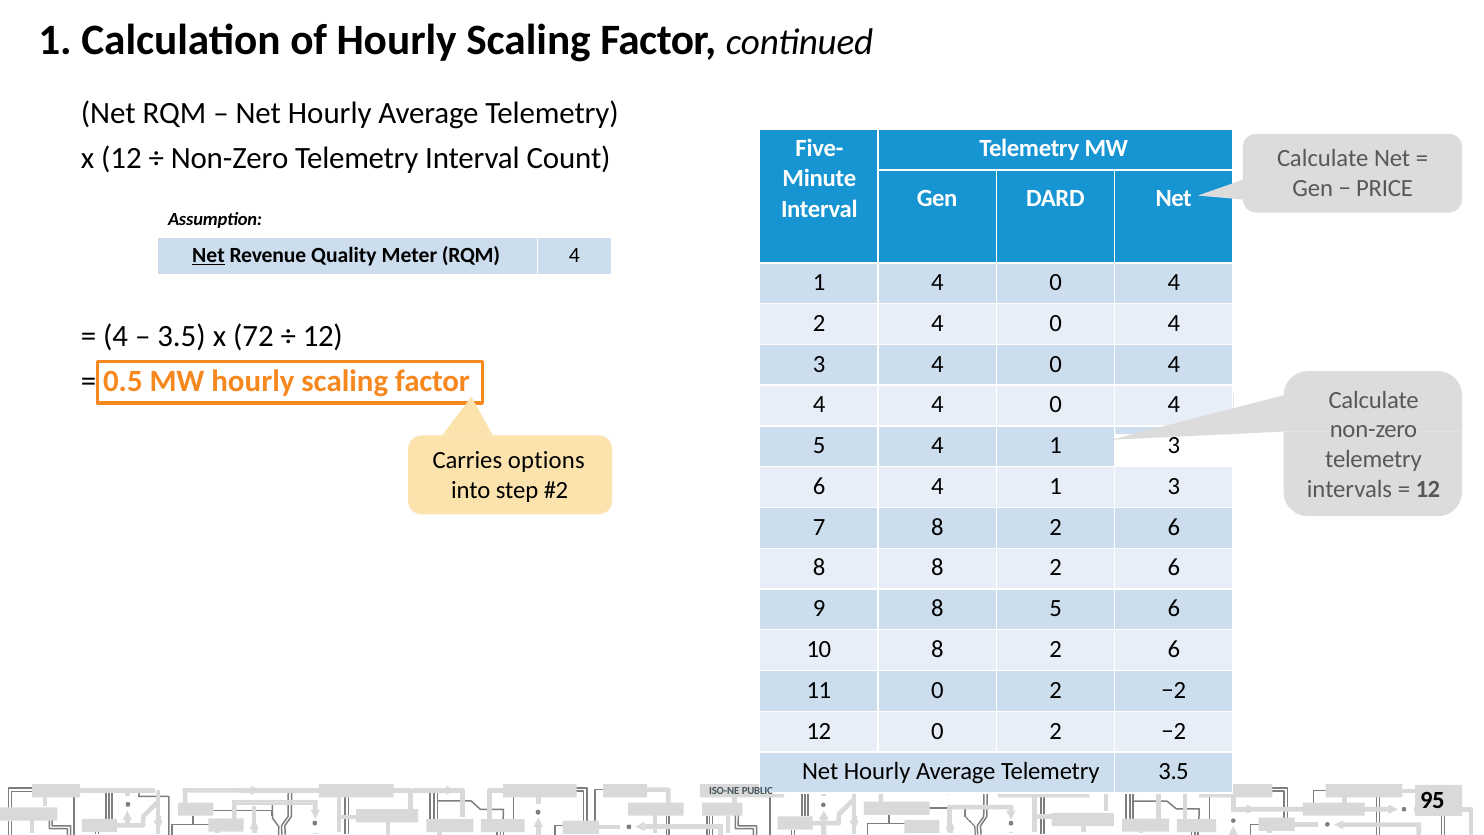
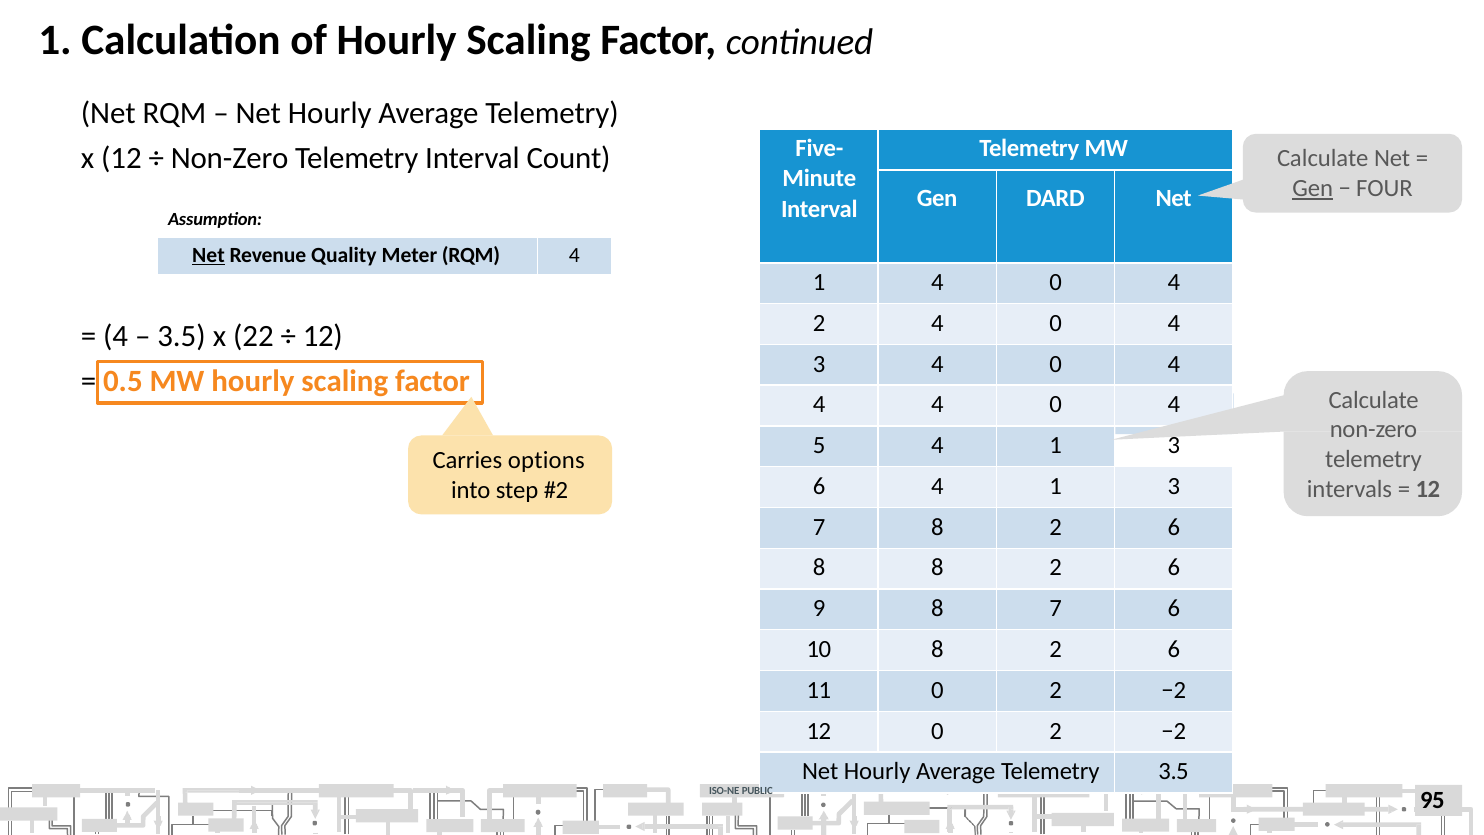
Gen underline: none -> present (1313, 188)
PRICE: PRICE -> FOUR (1384, 188)
72: 72 -> 22 (253, 336)
8 5: 5 -> 7 (1056, 608)
